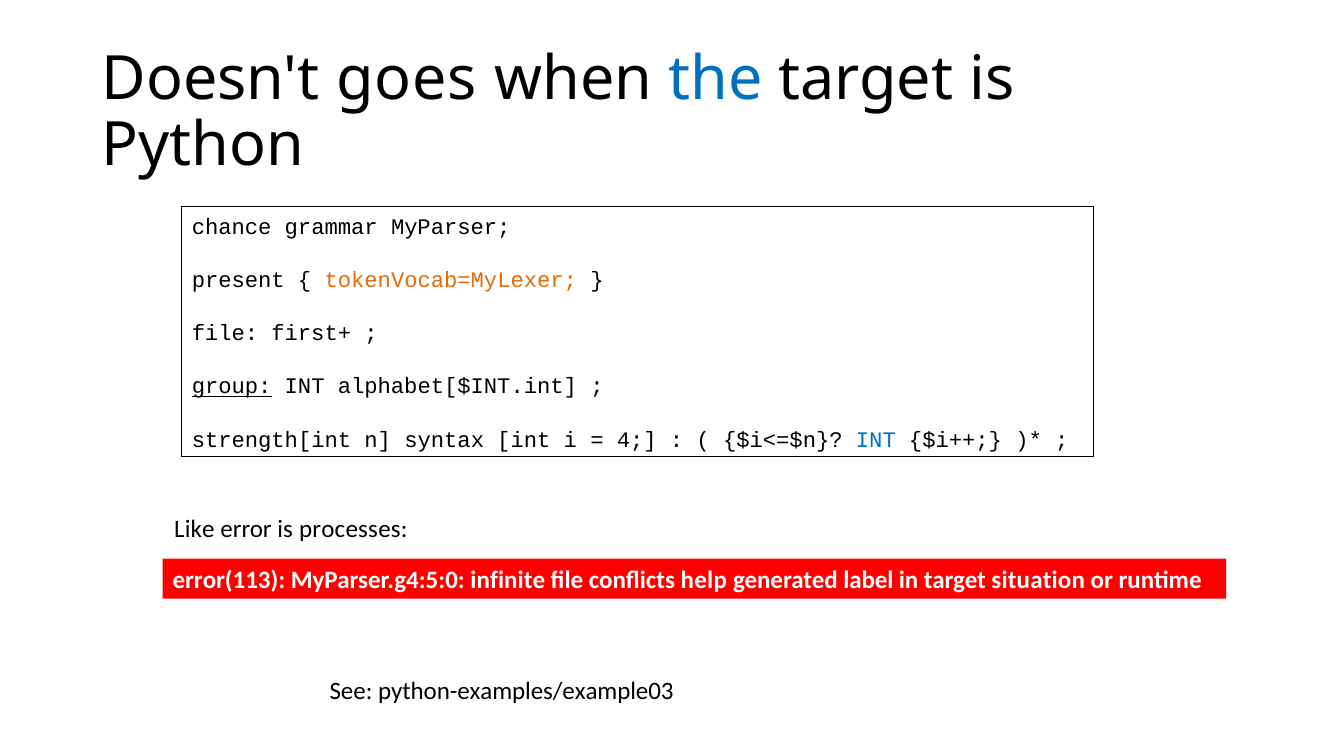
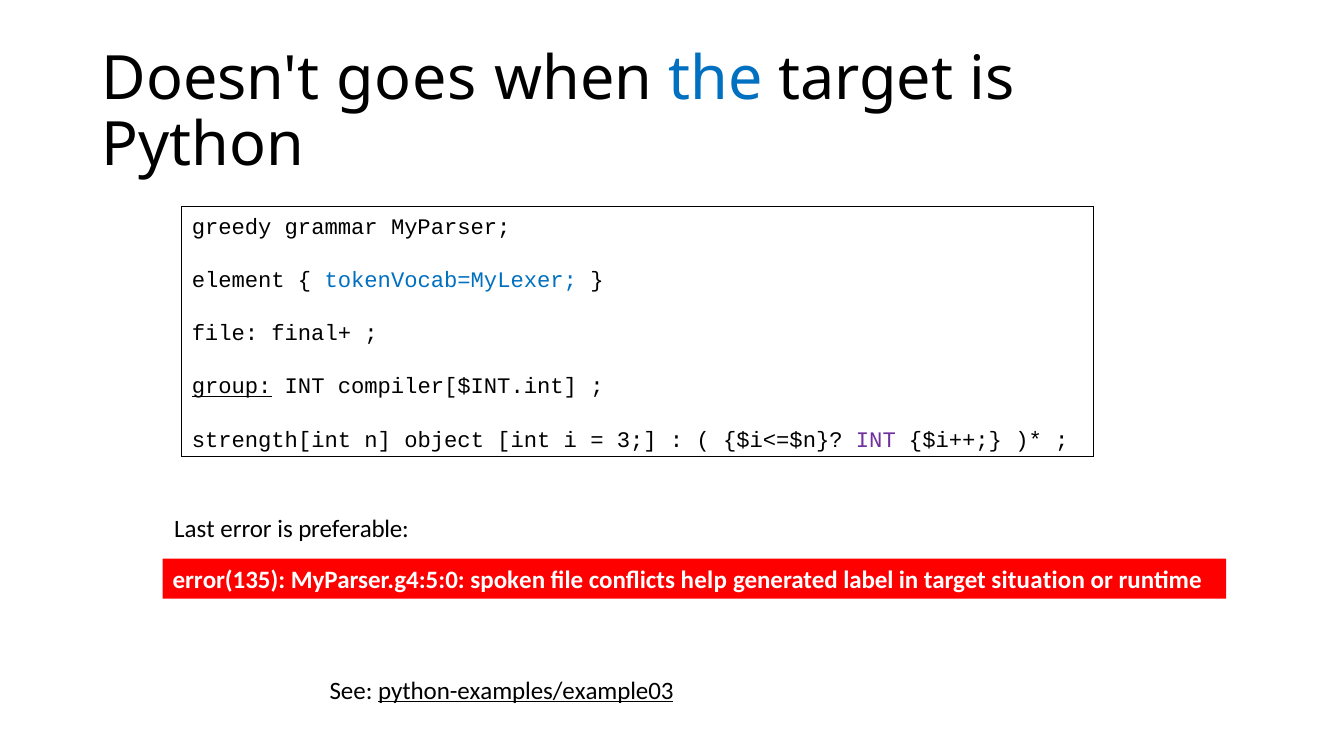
chance: chance -> greedy (232, 227)
present: present -> element (238, 280)
tokenVocab=MyLexer colour: orange -> blue (451, 280)
first+: first+ -> final+ (311, 333)
alphabet[$INT.int: alphabet[$INT.int -> compiler[$INT.int (457, 387)
syntax: syntax -> object (444, 440)
4: 4 -> 3 (637, 440)
INT colour: blue -> purple (876, 440)
Like: Like -> Last (194, 529)
processes: processes -> preferable (354, 529)
error(113: error(113 -> error(135 (229, 580)
infinite: infinite -> spoken (508, 580)
python-examples/example03 underline: none -> present (526, 691)
